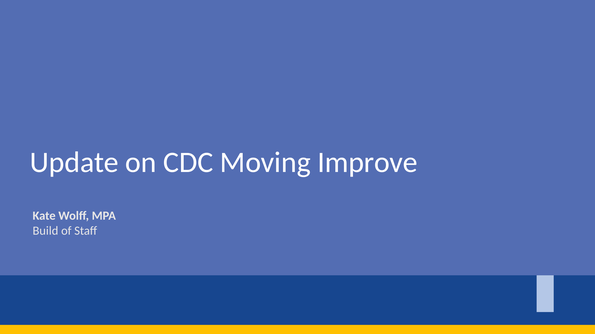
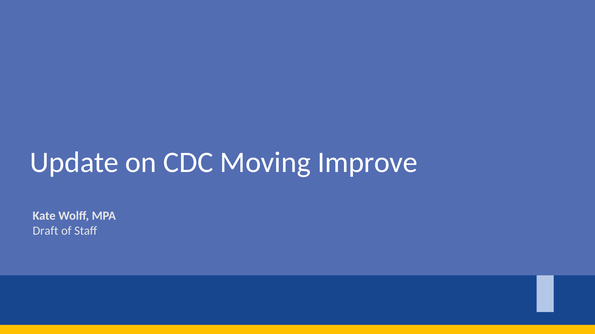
Build: Build -> Draft (45, 231)
